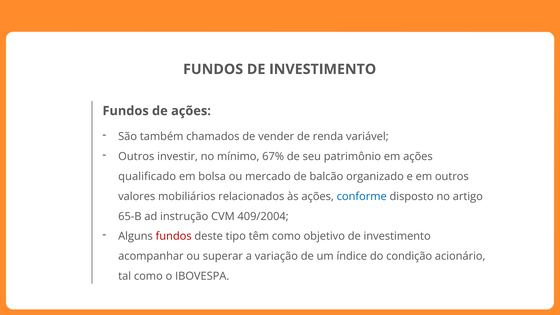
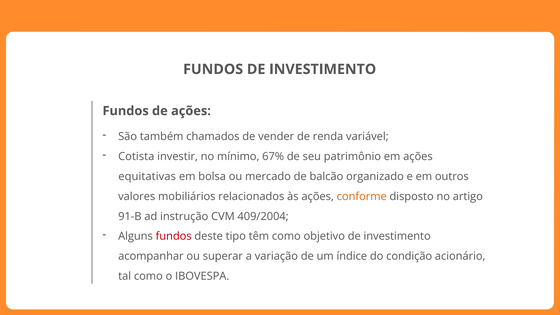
Outros: Outros -> Cotista (136, 157)
qualificado: qualificado -> equitativas (147, 177)
conforme colour: blue -> orange (362, 196)
65-B: 65-B -> 91-B (130, 216)
